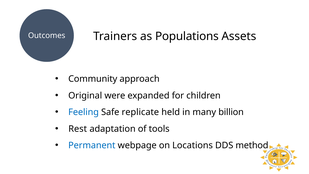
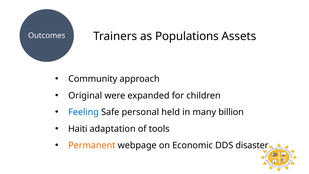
replicate: replicate -> personal (140, 112)
Rest: Rest -> Haiti (78, 129)
Permanent colour: blue -> orange (92, 145)
Locations: Locations -> Economic (193, 145)
method: method -> disaster (252, 145)
